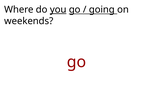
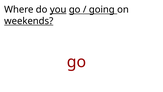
weekends underline: none -> present (29, 21)
